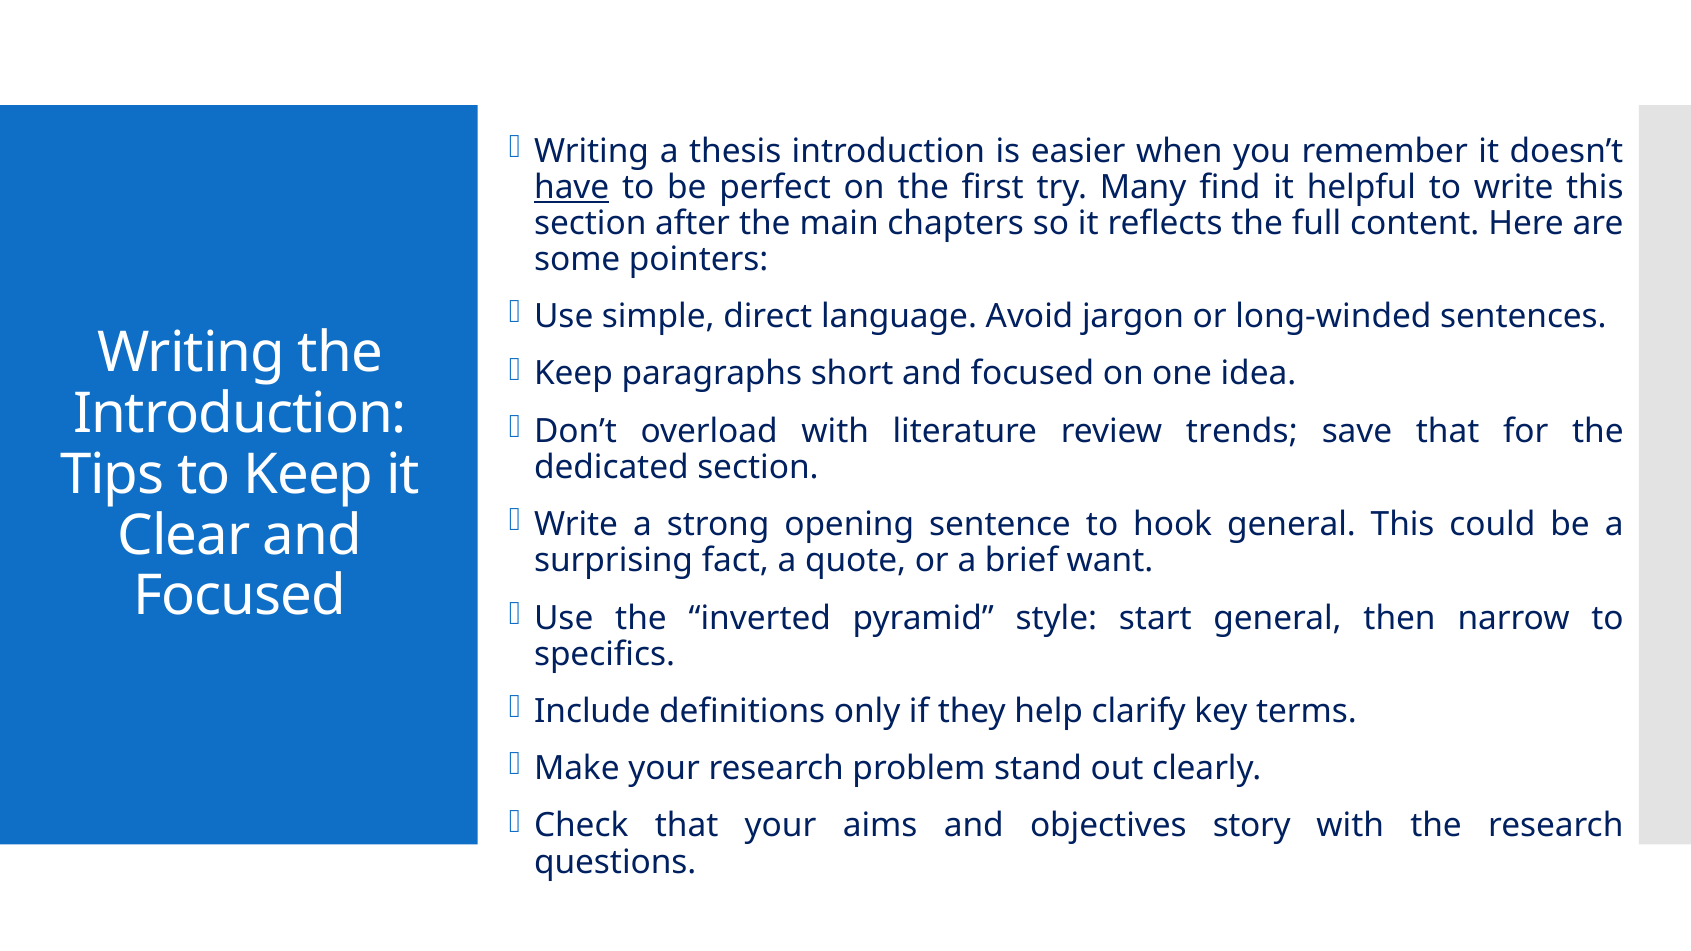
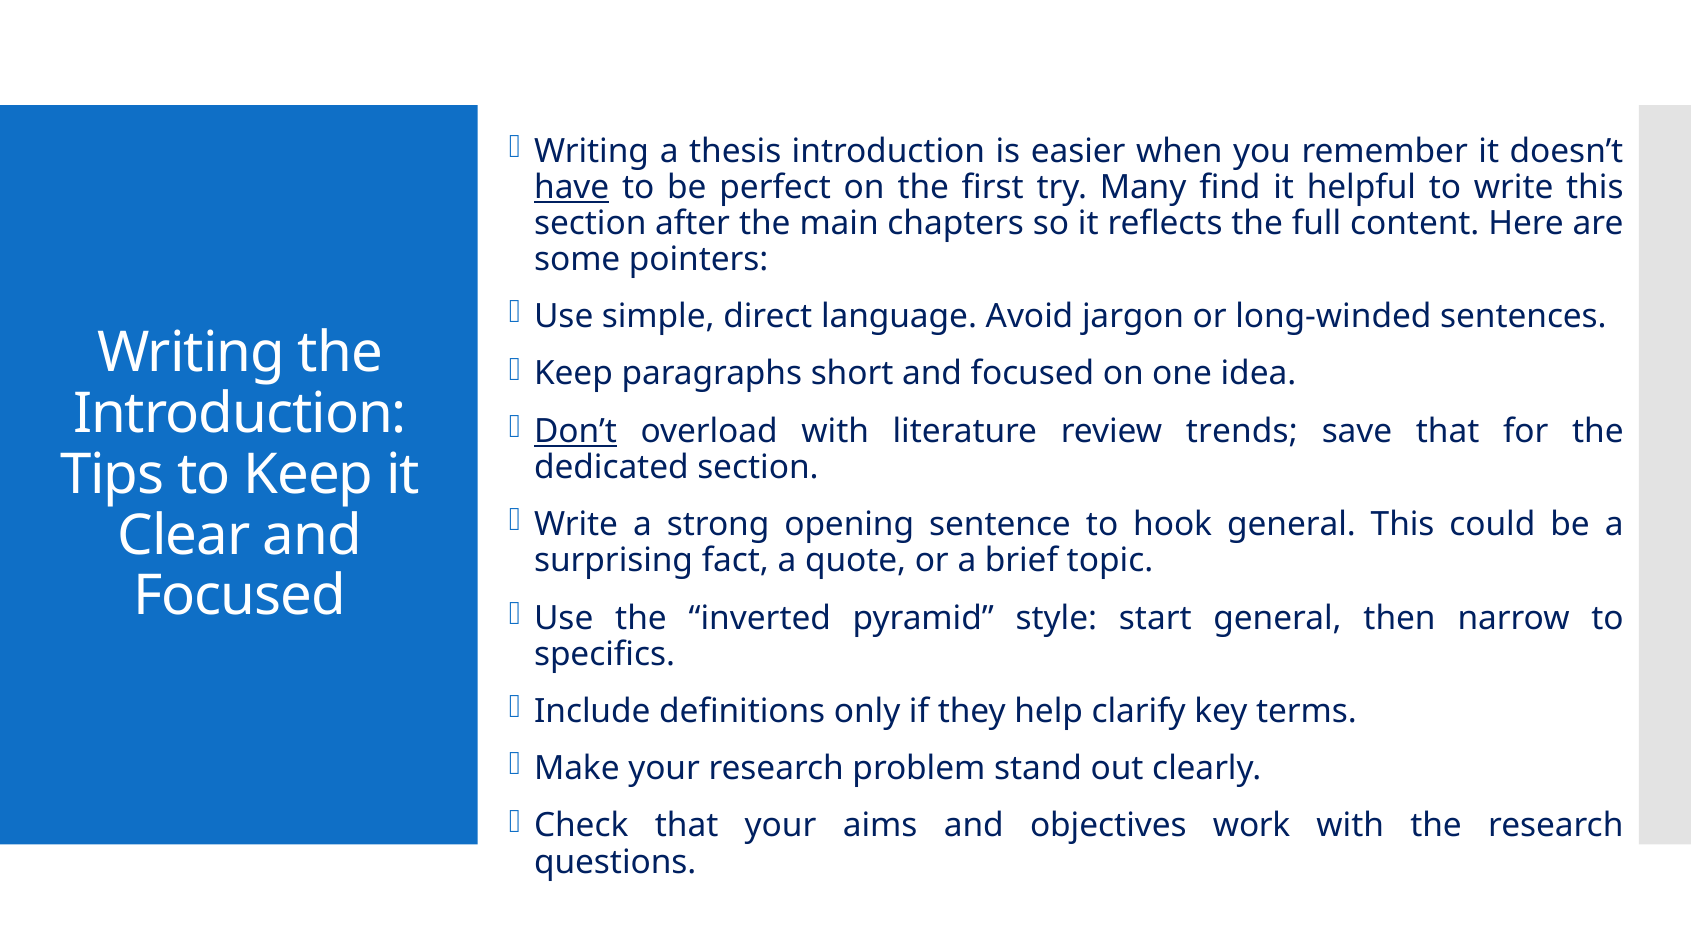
Don’t underline: none -> present (576, 431)
want: want -> topic (1110, 561)
story: story -> work (1252, 826)
